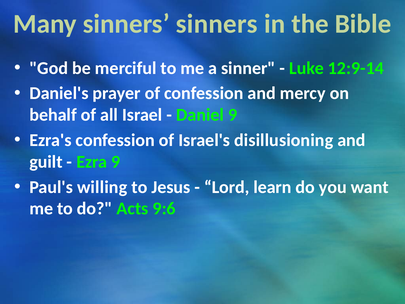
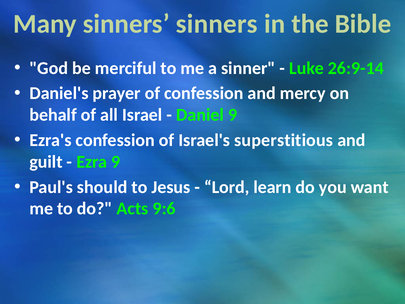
12:9-14: 12:9-14 -> 26:9-14 (356, 68)
disillusioning: disillusioning -> superstitious (284, 140)
willing: willing -> should (102, 187)
